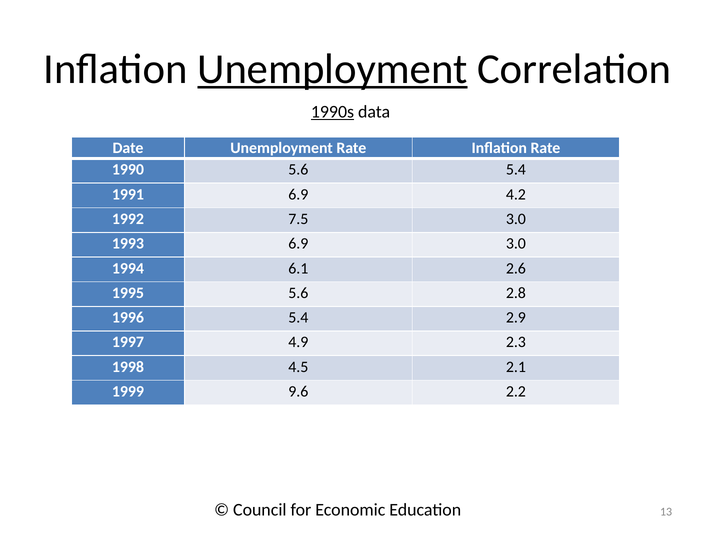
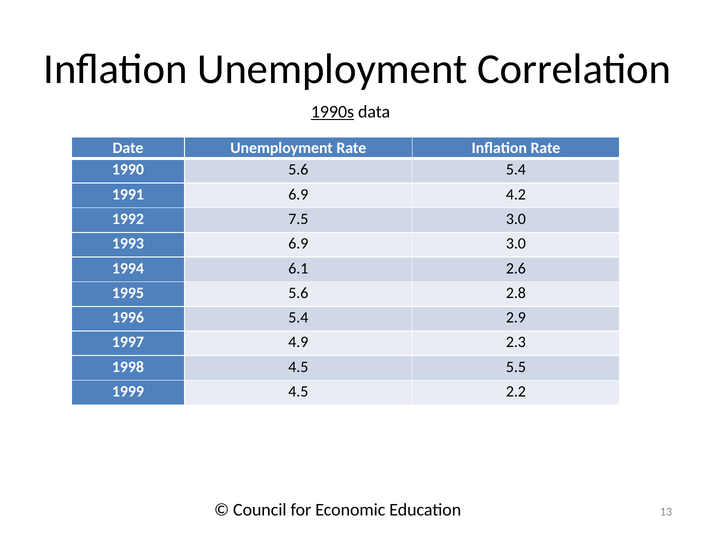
Unemployment underline: present -> none (332, 69)
2.1: 2.1 -> 5.5 (516, 367)
1999 9.6: 9.6 -> 4.5 (298, 392)
